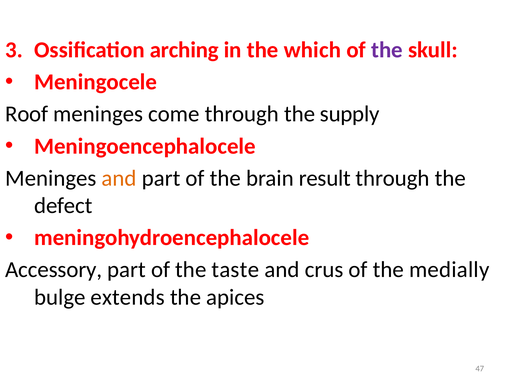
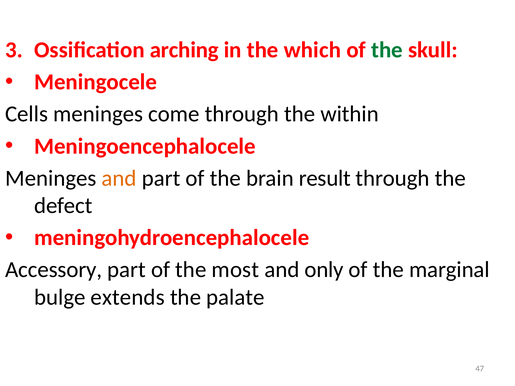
the colour: purple -> green (387, 50)
Roof: Roof -> Cells (27, 114)
supply: supply -> within (350, 114)
taste: taste -> most (235, 270)
crus: crus -> only (324, 270)
medially: medially -> marginal (449, 270)
apices: apices -> palate (235, 297)
